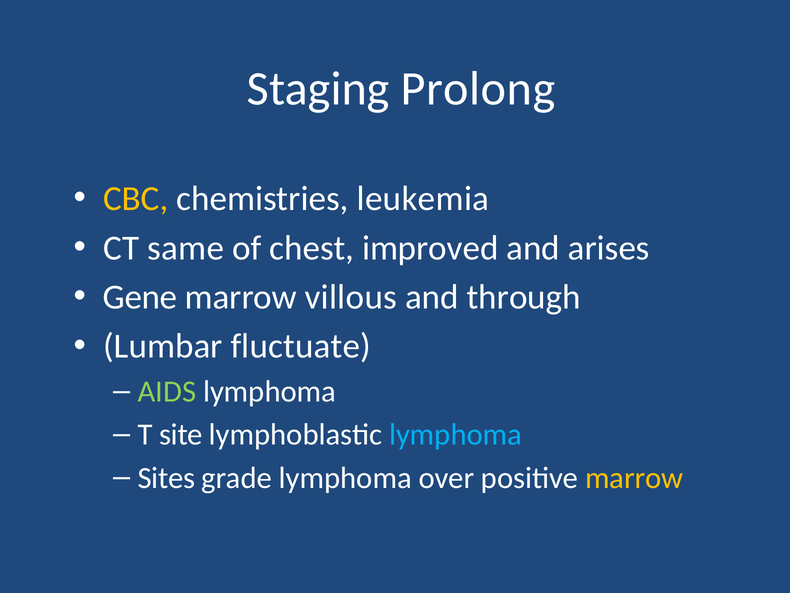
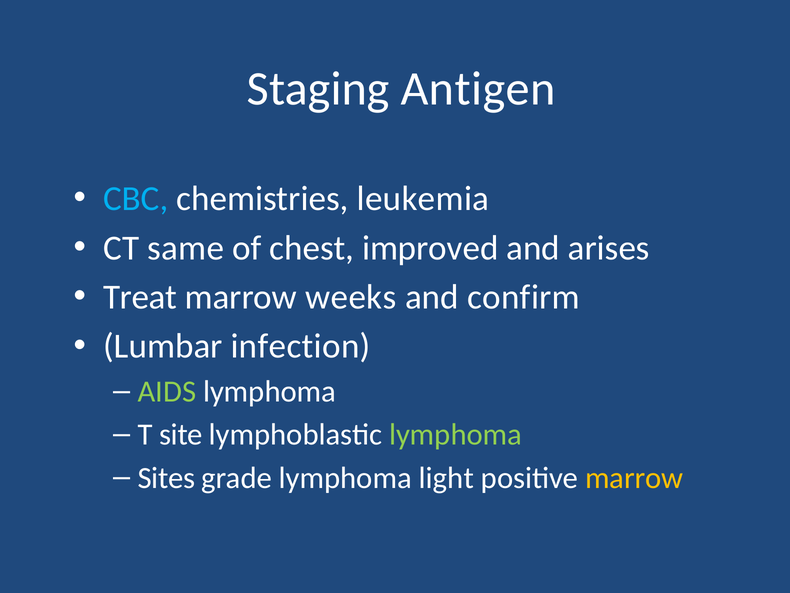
Prolong: Prolong -> Antigen (478, 89)
CBC colour: yellow -> light blue (136, 199)
Gene: Gene -> Treat (140, 297)
villous: villous -> weeks (351, 297)
through: through -> confirm (524, 297)
fluctuate: fluctuate -> infection (301, 346)
lymphoma colour: light blue -> light green (456, 434)
over: over -> light (446, 478)
